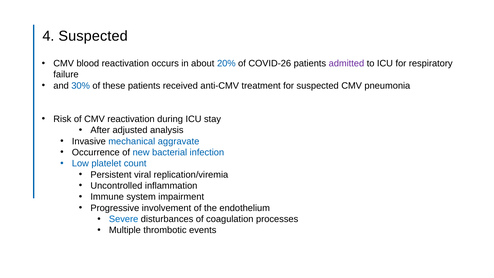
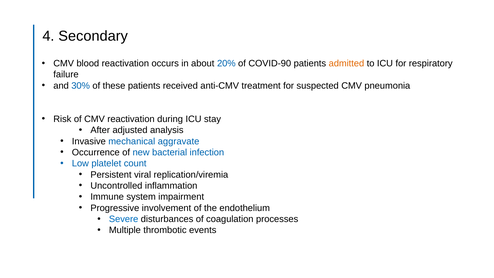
4 Suspected: Suspected -> Secondary (93, 36)
COVID-26: COVID-26 -> COVID-90 (270, 63)
admitted colour: purple -> orange (346, 63)
